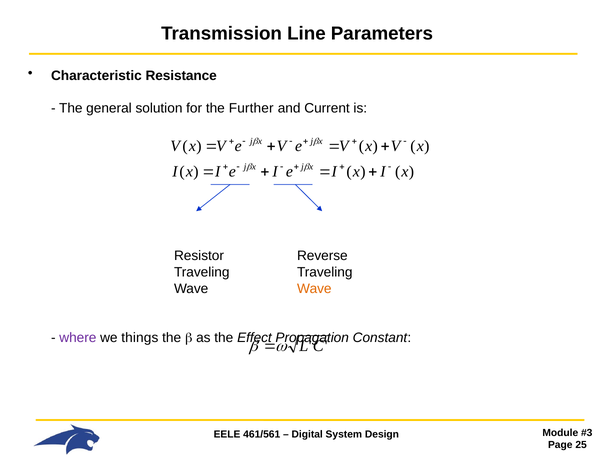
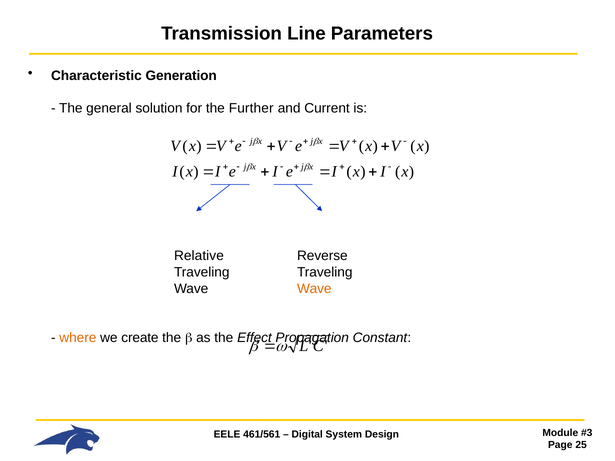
Resistance: Resistance -> Generation (181, 76)
Resistor: Resistor -> Relative (199, 256)
where colour: purple -> orange (78, 338)
things: things -> create (140, 338)
